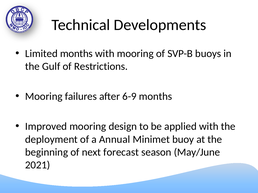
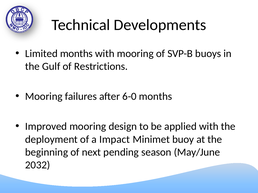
6-9: 6-9 -> 6-0 (129, 97)
Annual: Annual -> Impact (115, 140)
forecast: forecast -> pending (121, 153)
2021: 2021 -> 2032 (38, 165)
